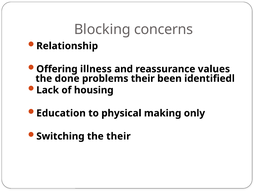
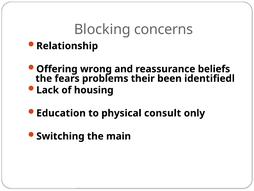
illness: illness -> wrong (96, 69)
values: values -> beliefs (214, 69)
done: done -> fears (67, 78)
making: making -> consult (163, 113)
the their: their -> main (119, 136)
